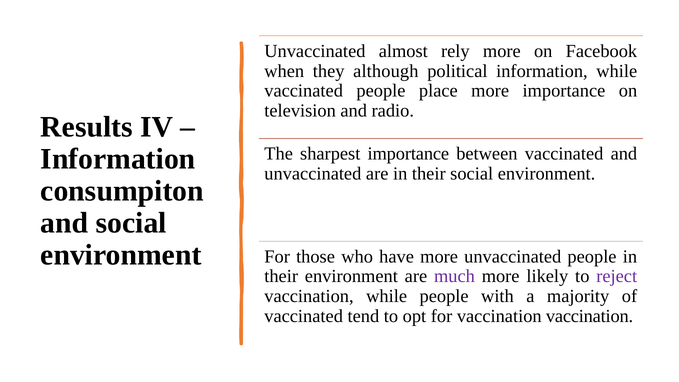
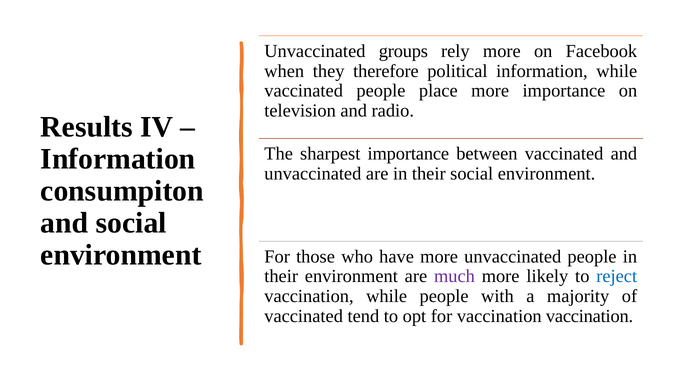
almost: almost -> groups (403, 51)
although: although -> therefore (386, 71)
reject colour: purple -> blue (617, 276)
